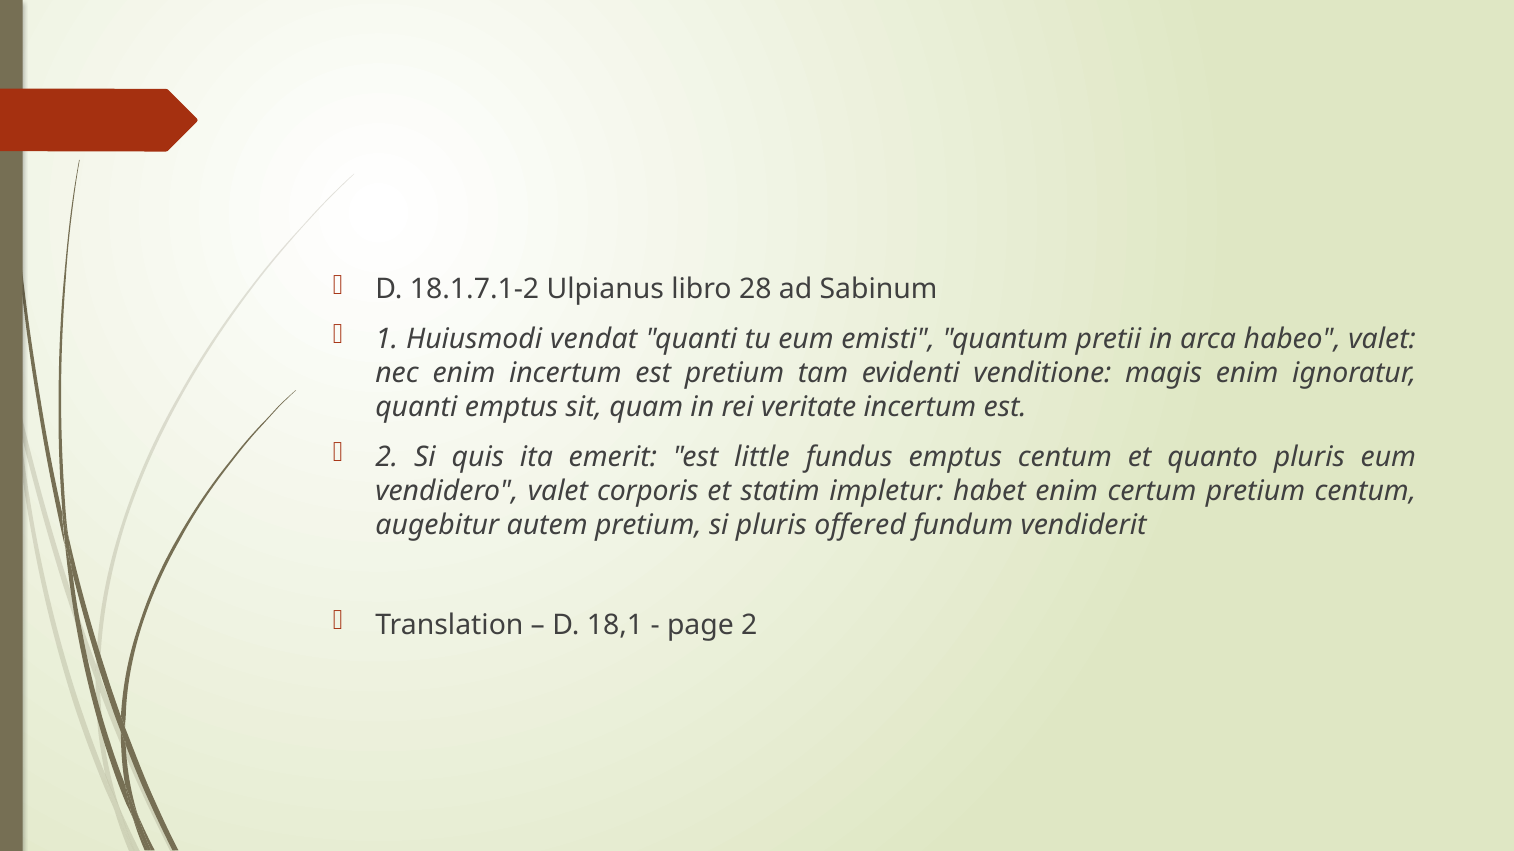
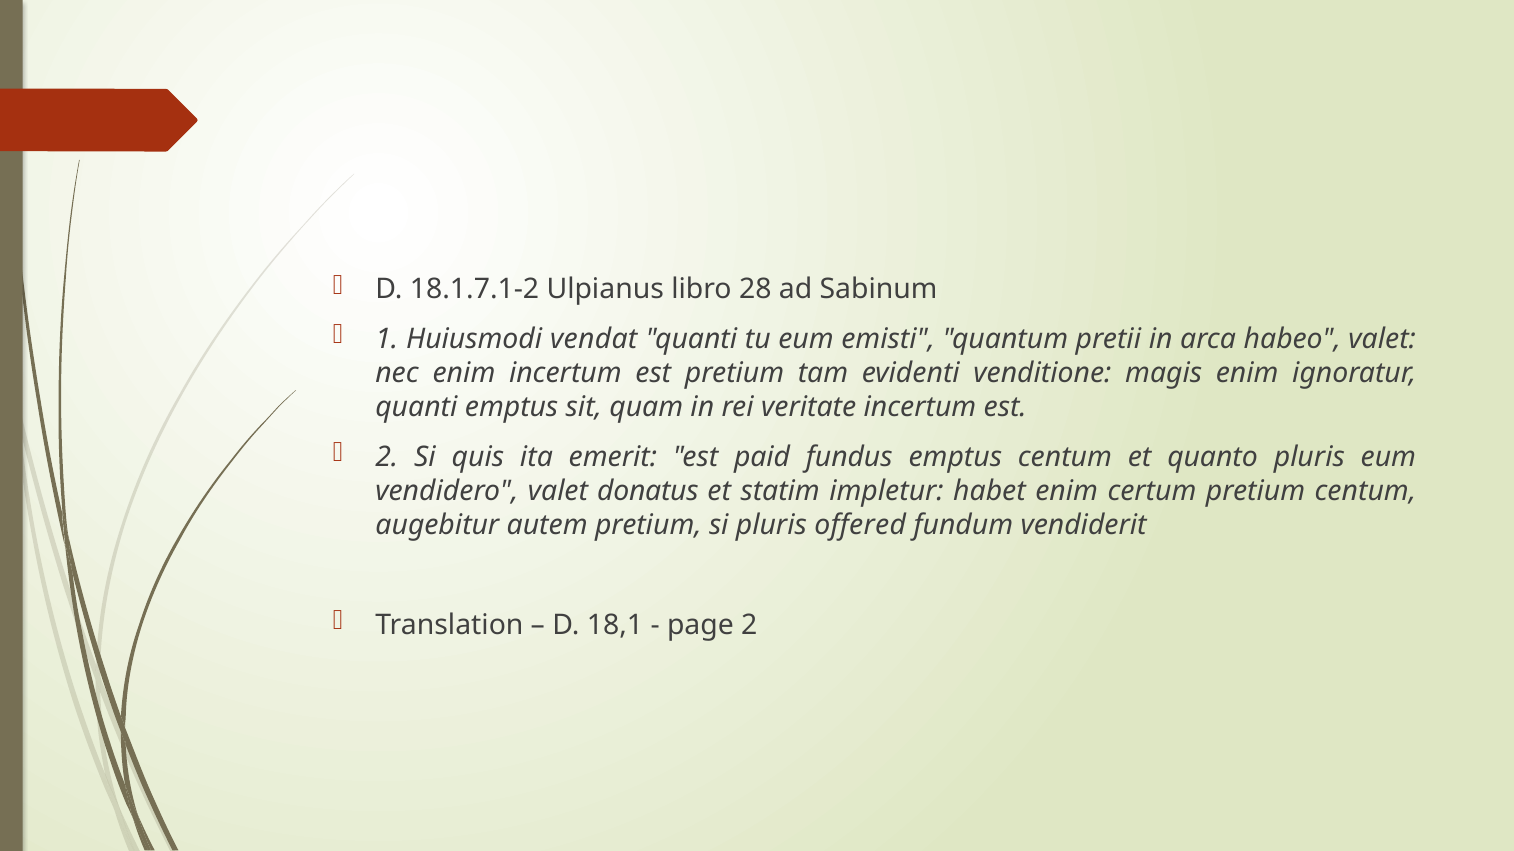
little: little -> paid (762, 457)
corporis: corporis -> donatus (648, 492)
